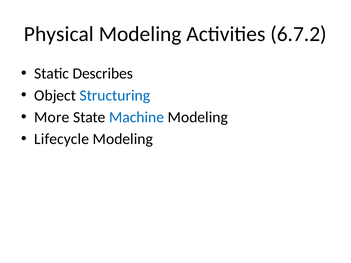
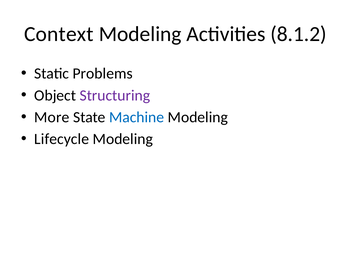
Physical: Physical -> Context (59, 34)
6.7.2: 6.7.2 -> 8.1.2 (298, 34)
Describes: Describes -> Problems (103, 74)
Structuring colour: blue -> purple (115, 95)
